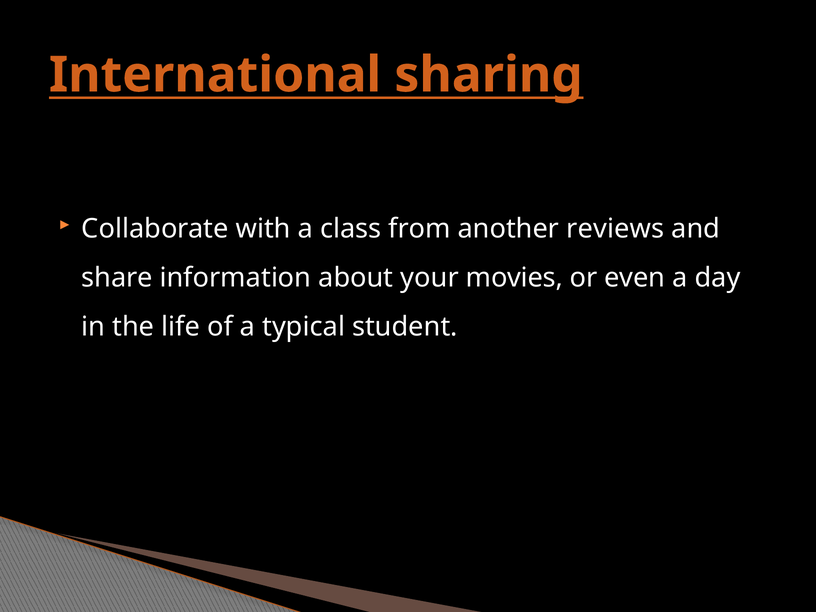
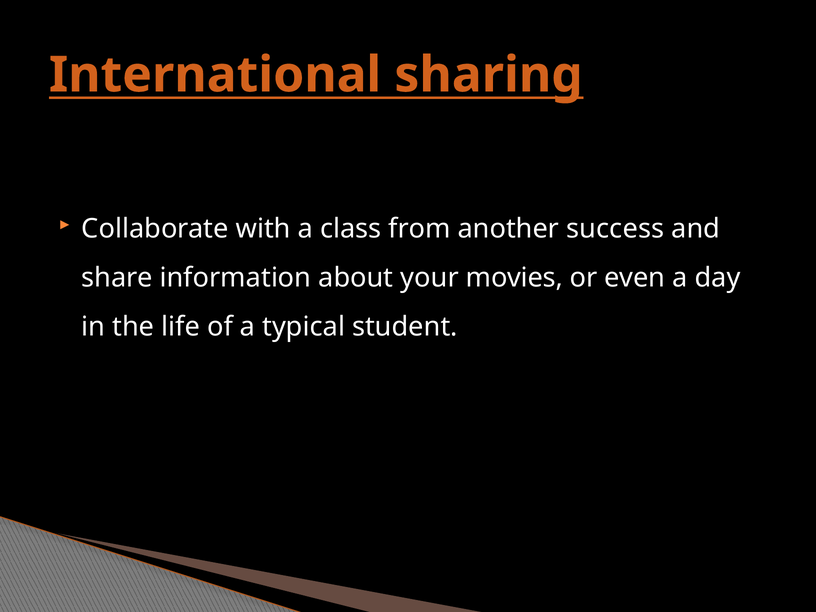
reviews: reviews -> success (615, 229)
